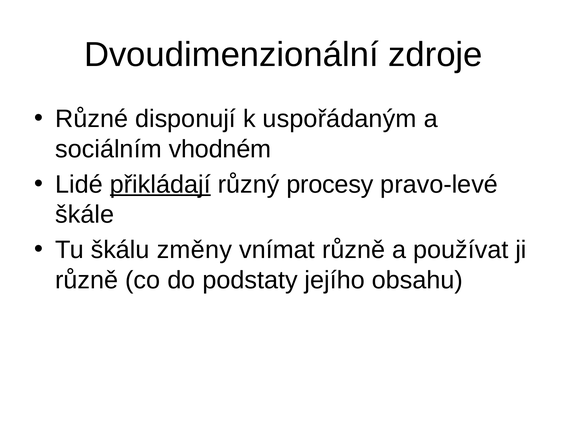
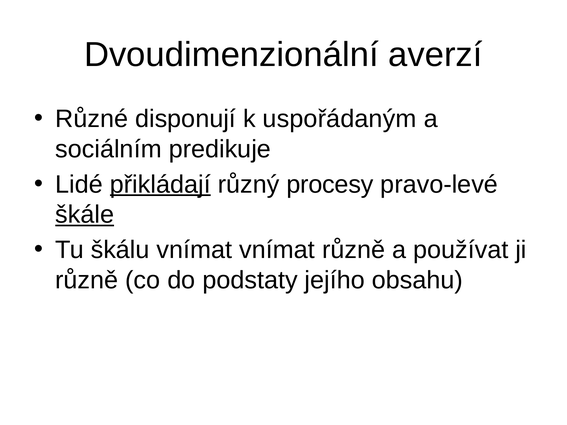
zdroje: zdroje -> averzí (435, 55)
vhodném: vhodném -> predikuje (220, 149)
škále underline: none -> present (85, 215)
škálu změny: změny -> vnímat (194, 250)
